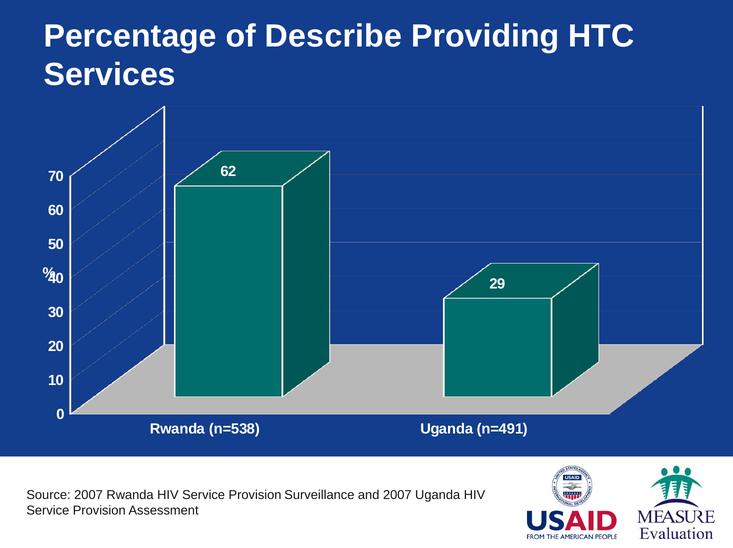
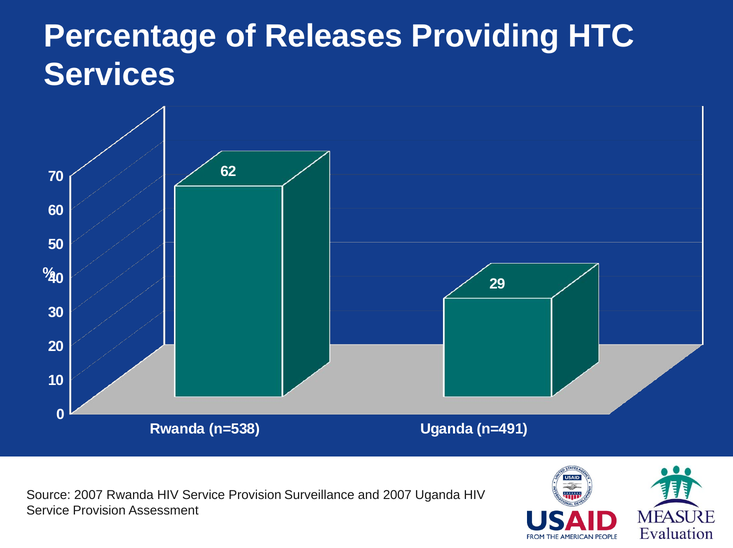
Describe: Describe -> Releases (334, 36)
